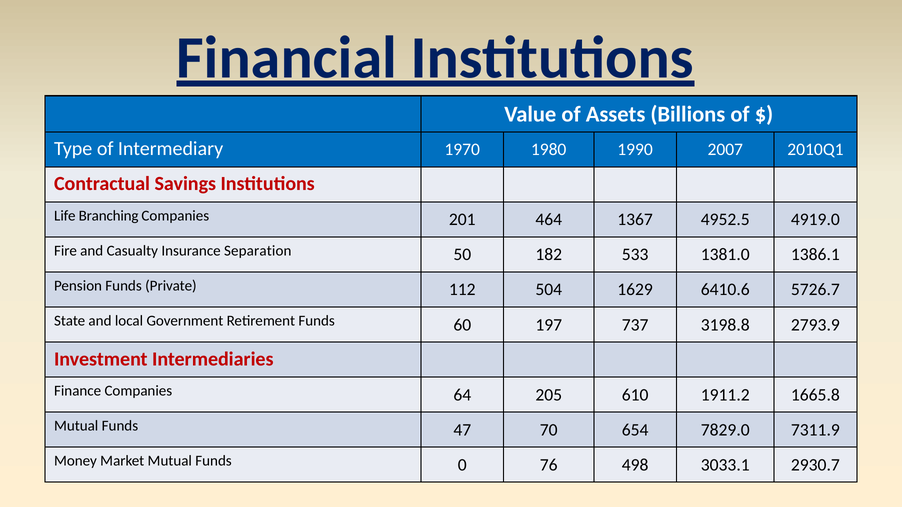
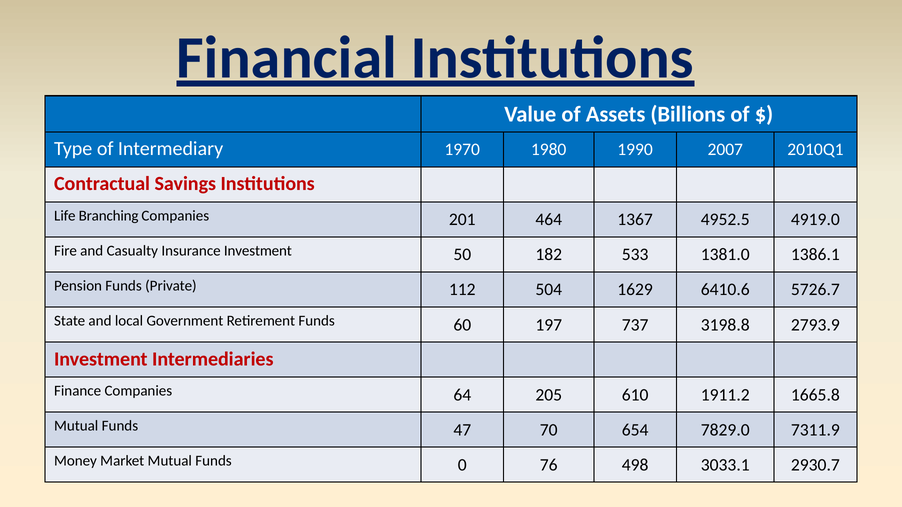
Insurance Separation: Separation -> Investment (258, 251)
